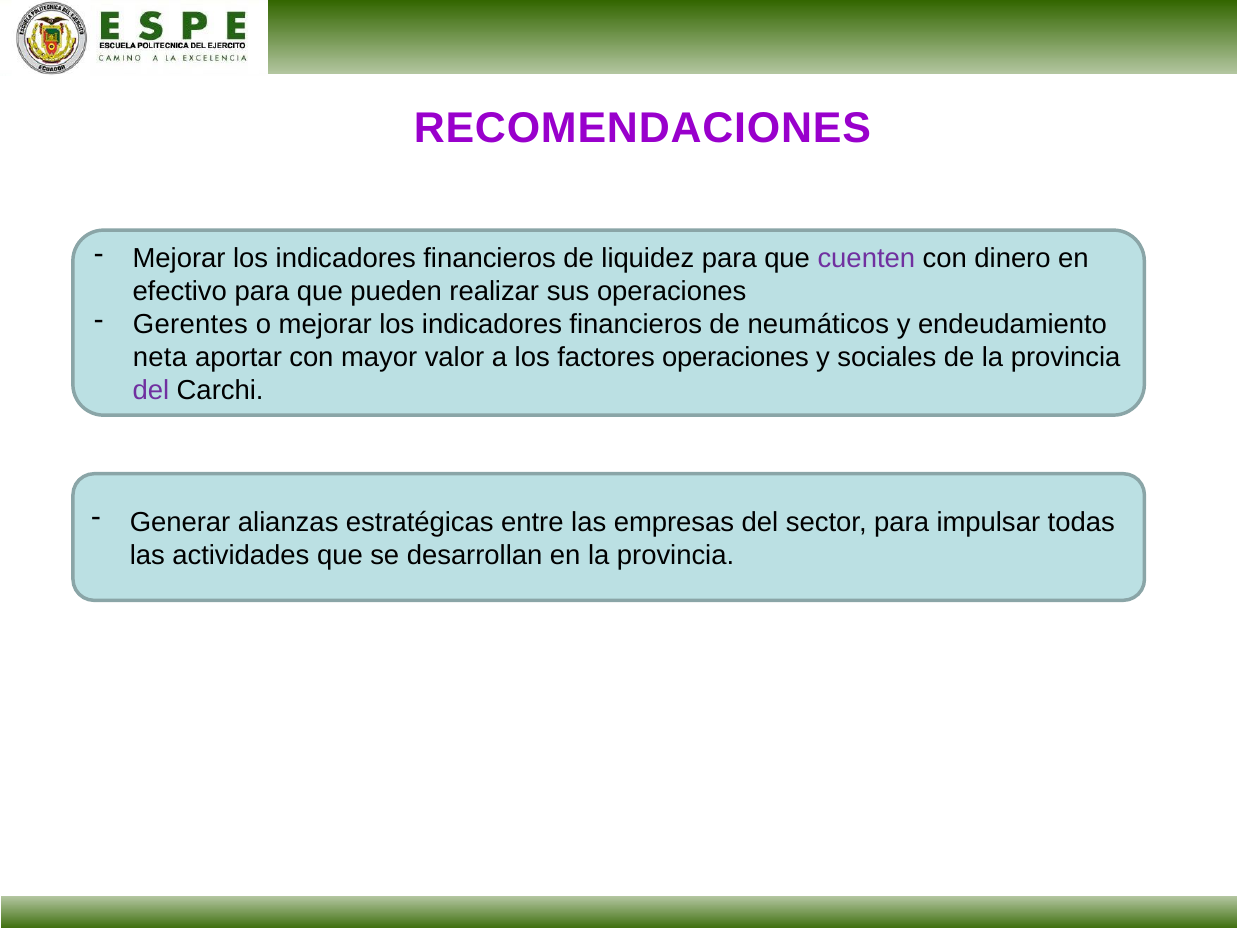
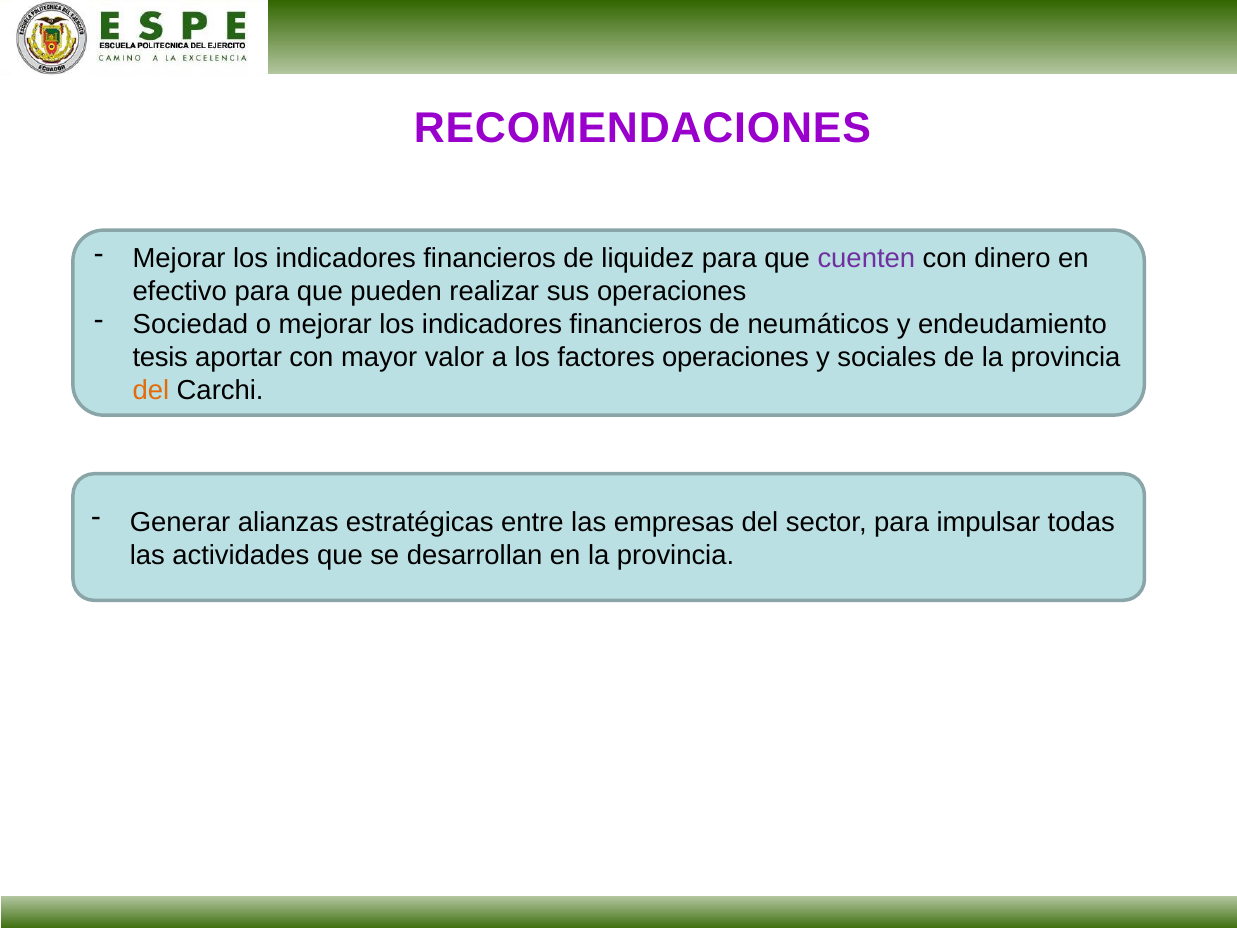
Gerentes: Gerentes -> Sociedad (190, 324)
neta: neta -> tesis (160, 357)
del colour: purple -> orange (151, 390)
